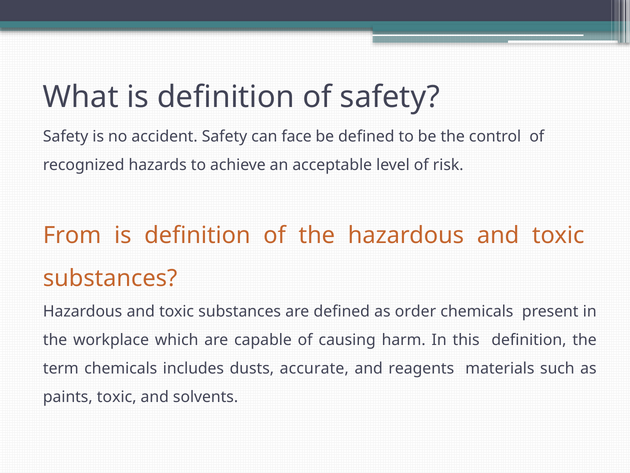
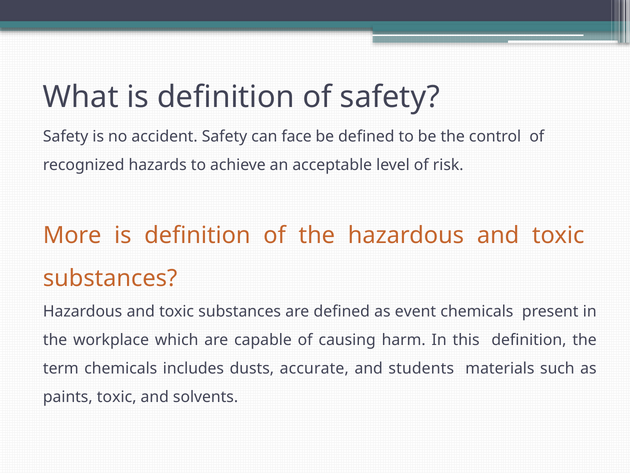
From: From -> More (72, 235)
order: order -> event (416, 311)
reagents: reagents -> students (421, 368)
